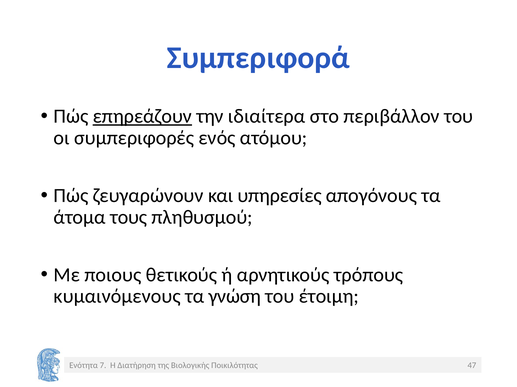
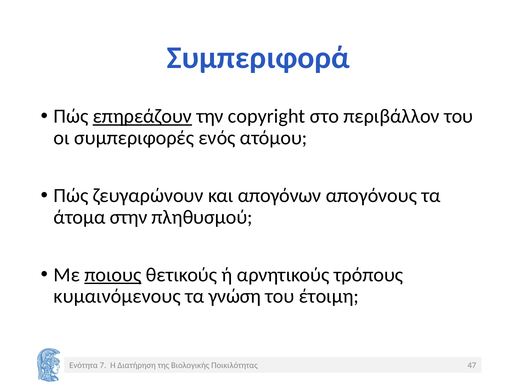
ιδιαίτερα: ιδιαίτερα -> copyright (267, 117)
υπηρεσίες: υπηρεσίες -> απογόνων (280, 196)
τους: τους -> στην (129, 218)
ποιους underline: none -> present (113, 275)
